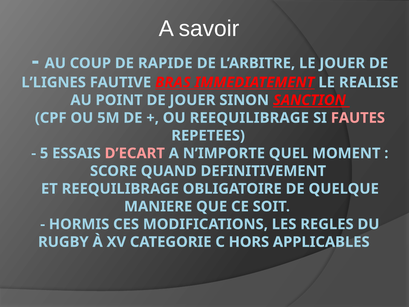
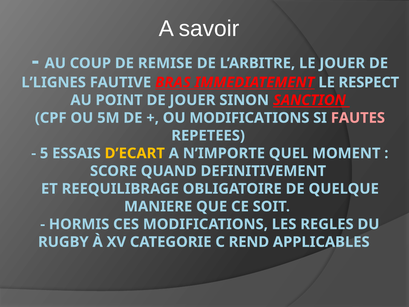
RAPIDE: RAPIDE -> REMISE (165, 63)
REALISE: REALISE -> RESPECT (369, 82)
OU REEQUILIBRAGE: REEQUILIBRAGE -> MODIFICATIONS (249, 118)
D’ECART colour: pink -> yellow (135, 153)
HORS: HORS -> REND (249, 242)
